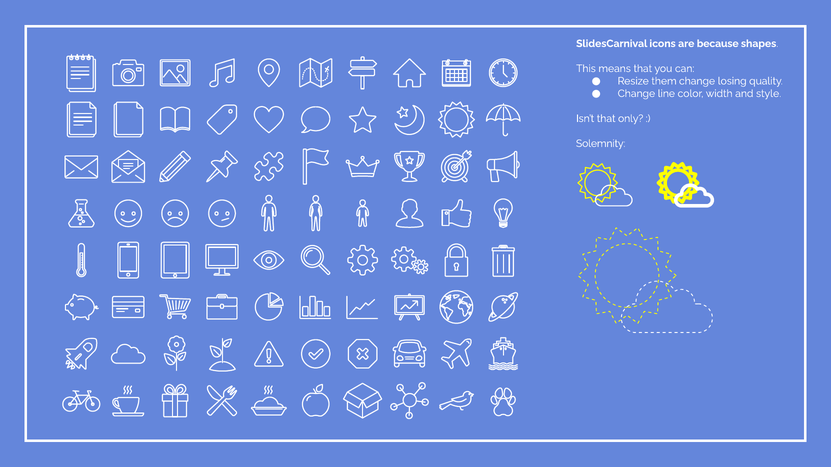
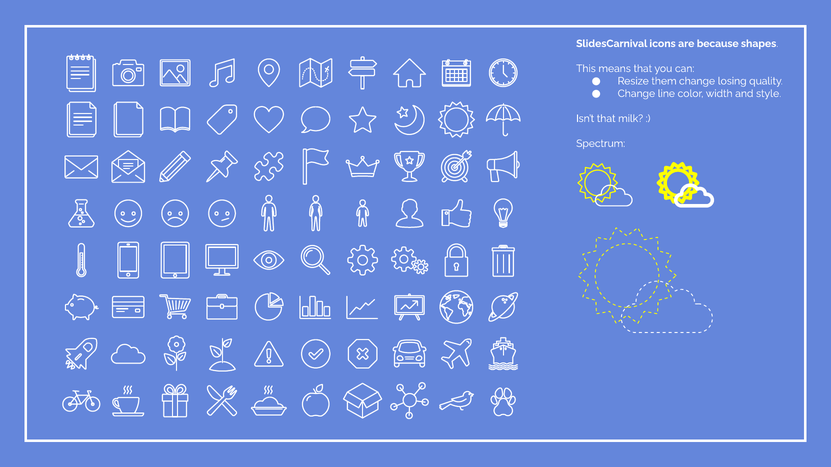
only: only -> milk (631, 119)
Solemnity: Solemnity -> Spectrum (601, 144)
